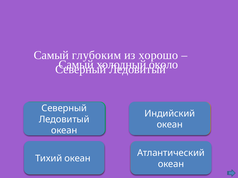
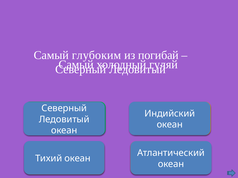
из хорошо: хорошо -> погибай (158, 55)
около: около -> гуляй (163, 65)
